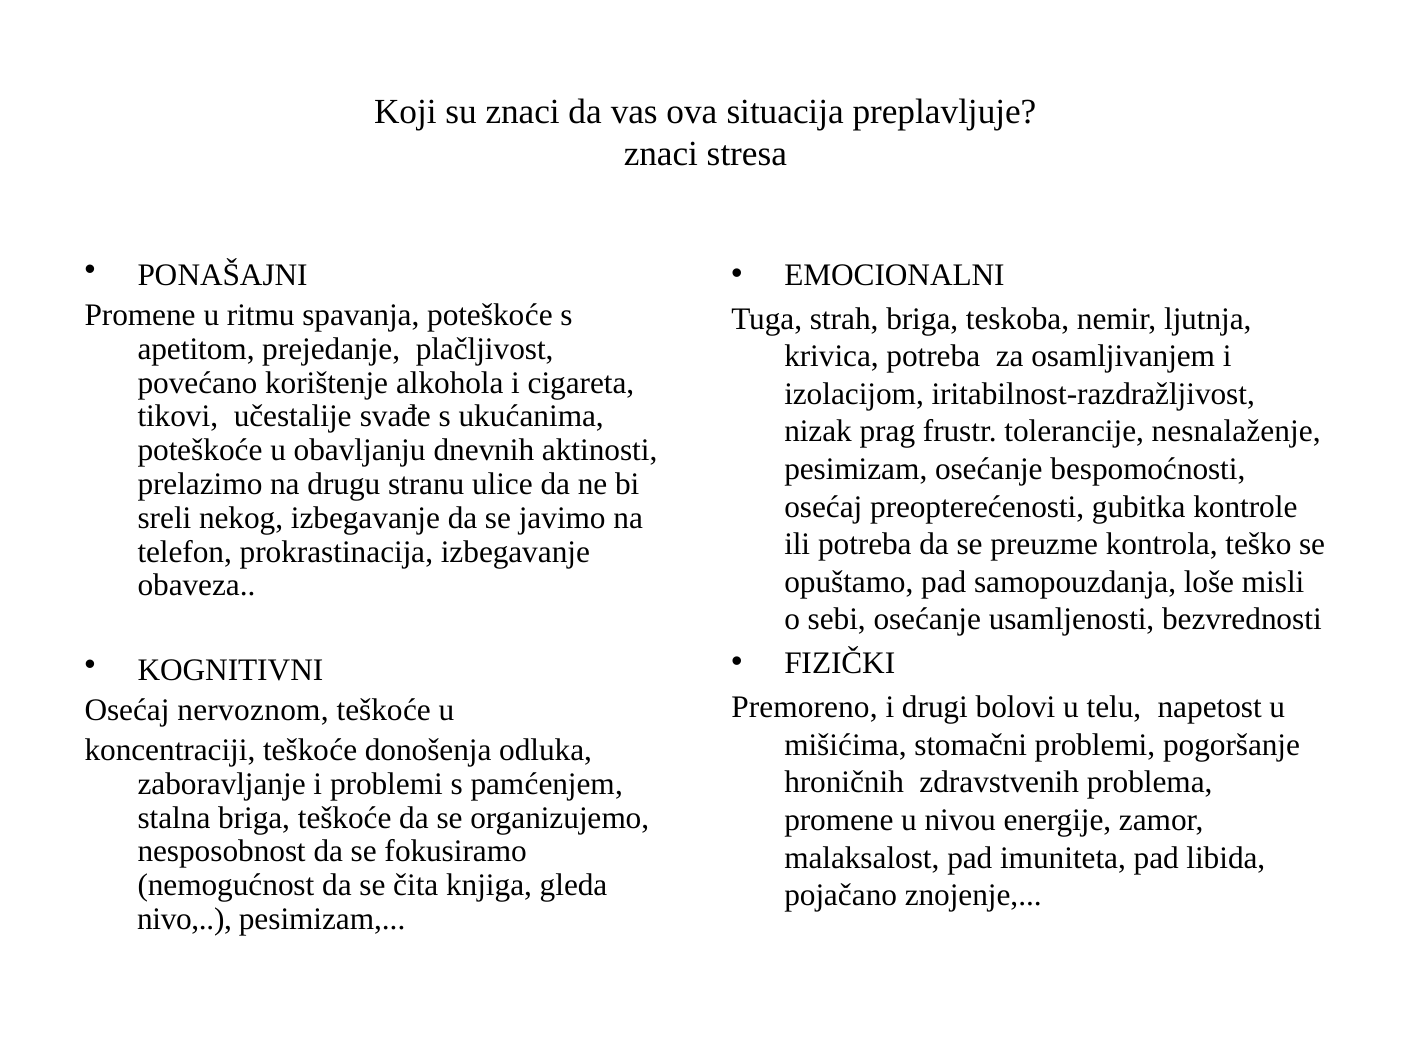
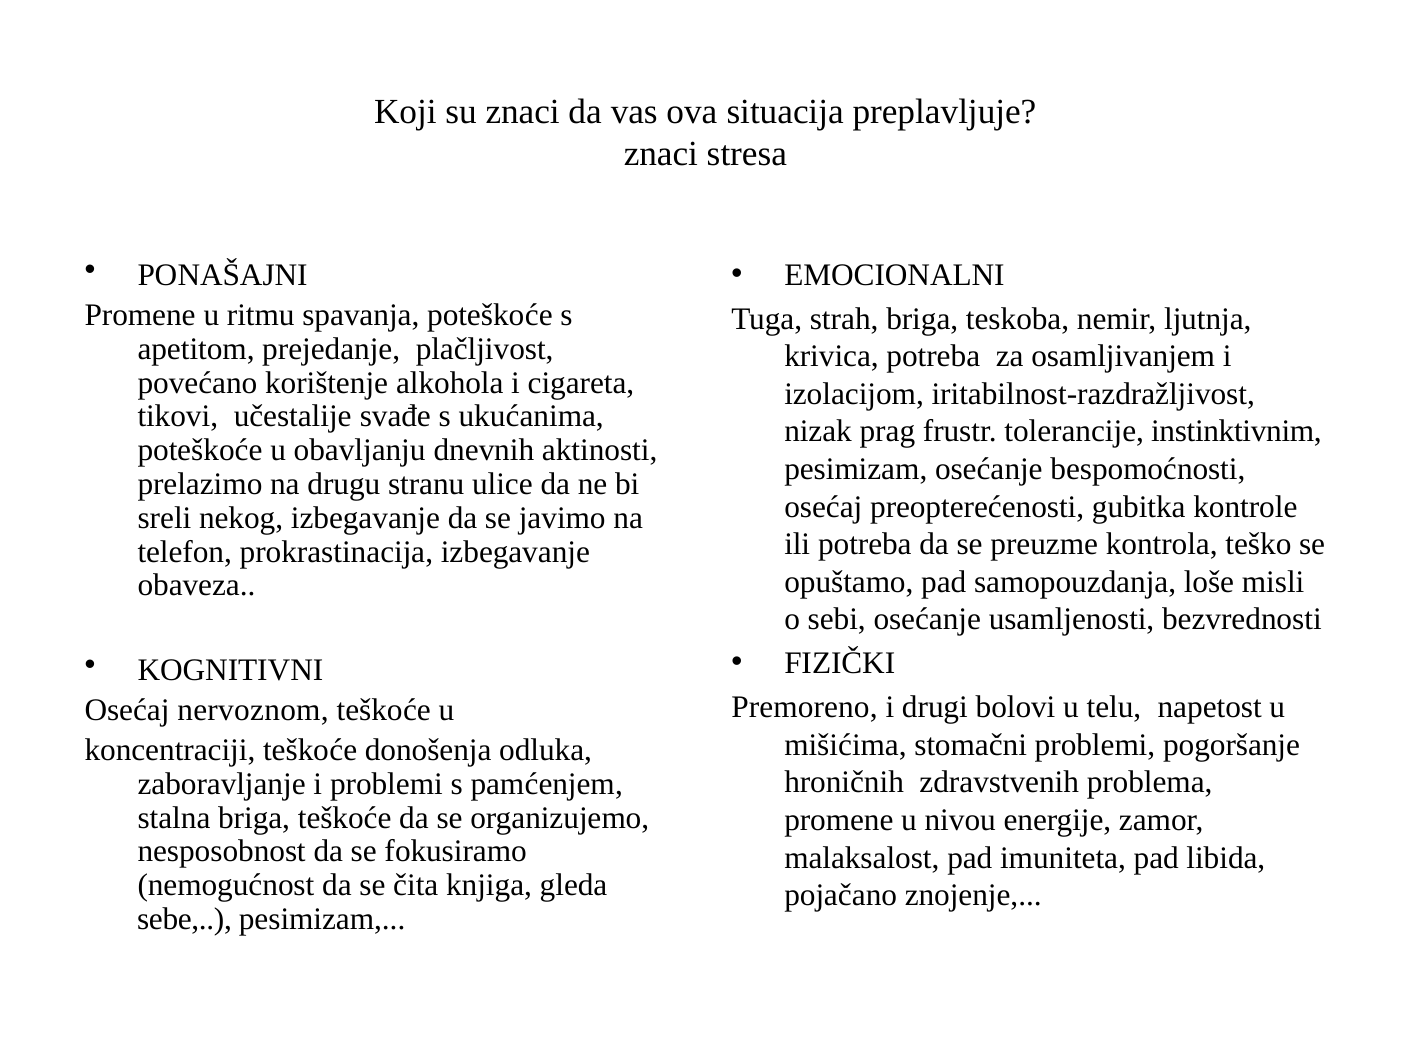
nesnalaženje: nesnalaženje -> instinktivnim (1236, 432)
nivo: nivo -> sebe (185, 919)
